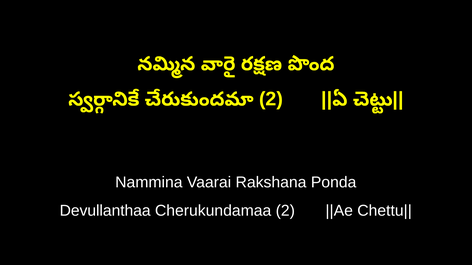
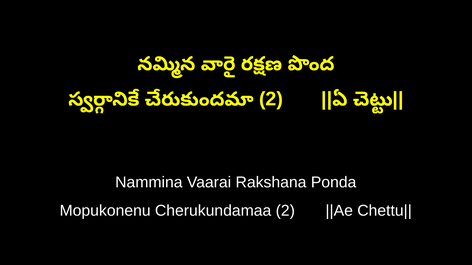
Devullanthaa: Devullanthaa -> Mopukonenu (105, 211)
